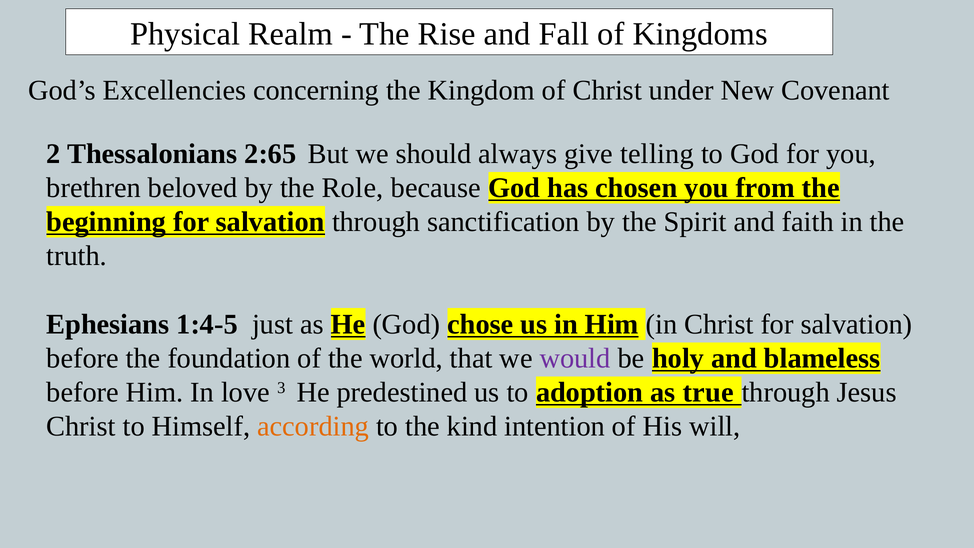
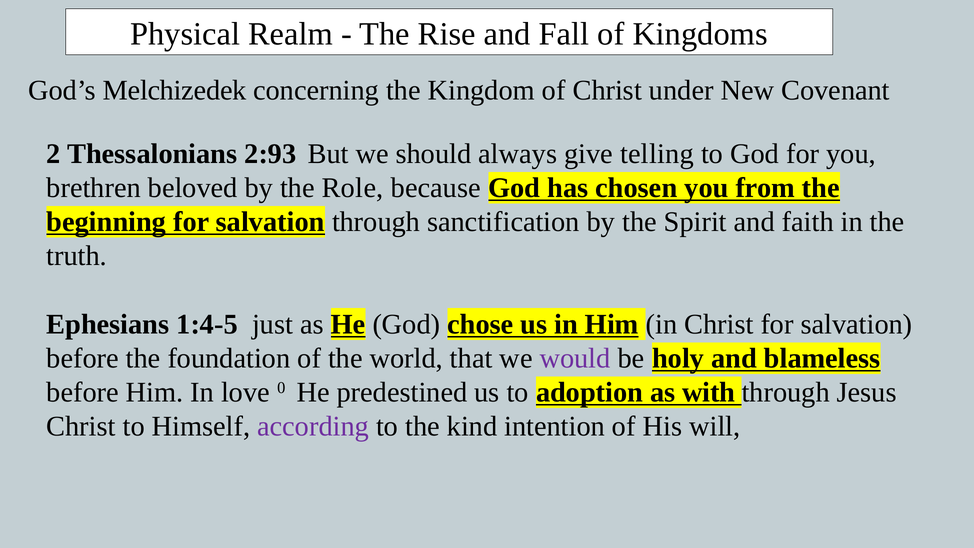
Excellencies: Excellencies -> Melchizedek (175, 90)
2:65: 2:65 -> 2:93 (270, 154)
3: 3 -> 0 (281, 388)
true: true -> with (709, 392)
according colour: orange -> purple (313, 426)
